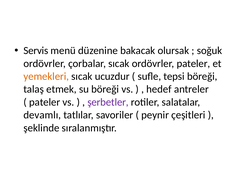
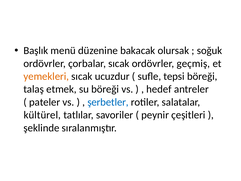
Servis: Servis -> Başlık (36, 51)
ordövrler pateler: pateler -> geçmiş (193, 63)
şerbetler colour: purple -> blue (108, 102)
devamlı: devamlı -> kültürel (42, 115)
